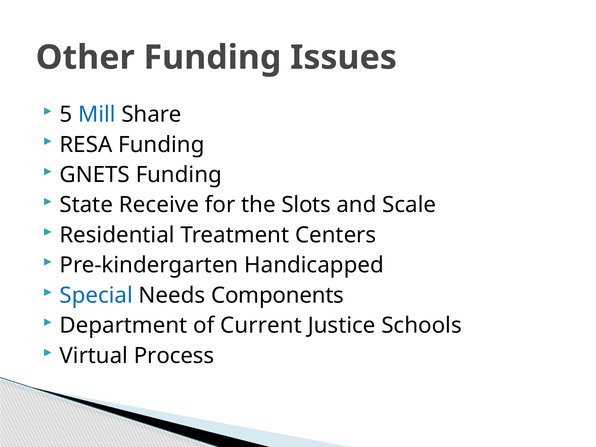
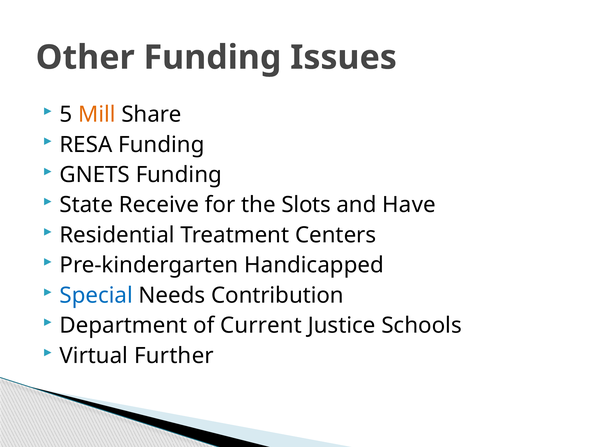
Mill colour: blue -> orange (97, 114)
Scale: Scale -> Have (409, 205)
Components: Components -> Contribution (277, 295)
Process: Process -> Further (174, 356)
